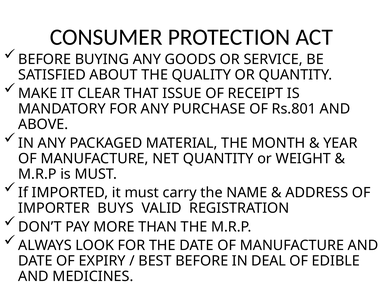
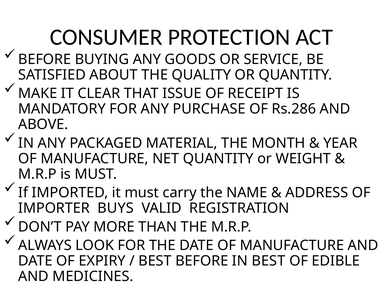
Rs.801: Rs.801 -> Rs.286 (294, 109)
IN DEAL: DEAL -> BEST (268, 261)
